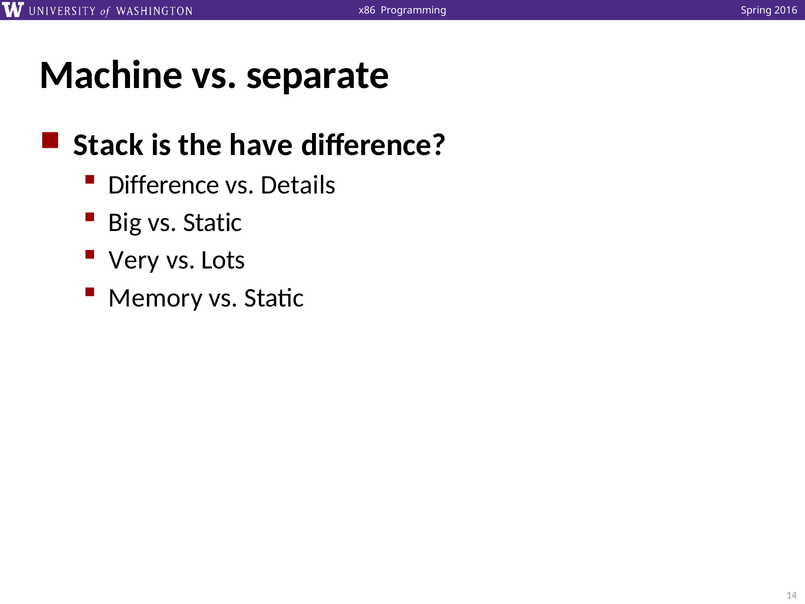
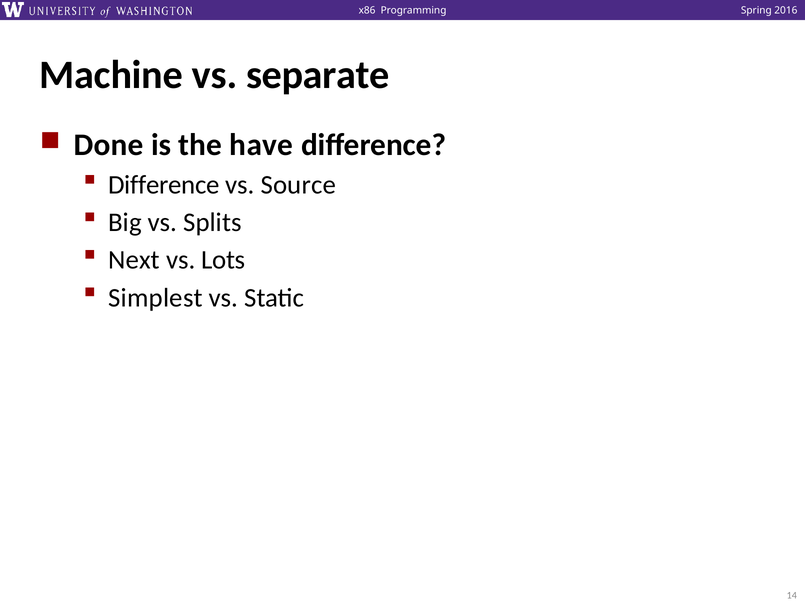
Stack: Stack -> Done (109, 145)
Details: Details -> Source (298, 185)
Big vs Static: Static -> Splits (212, 222)
Very: Very -> Next (134, 260)
Memory: Memory -> Simplest (156, 298)
